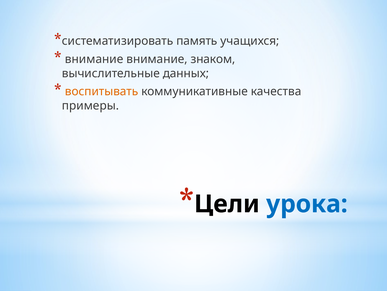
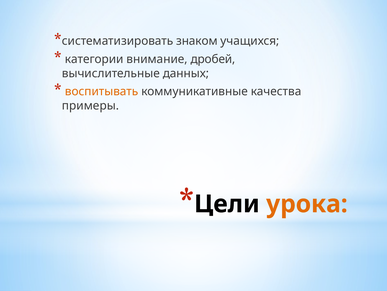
память: память -> знаком (197, 41)
внимание: внимание -> категории (94, 59)
знаком: знаком -> дробей (213, 59)
урока colour: blue -> orange (307, 204)
